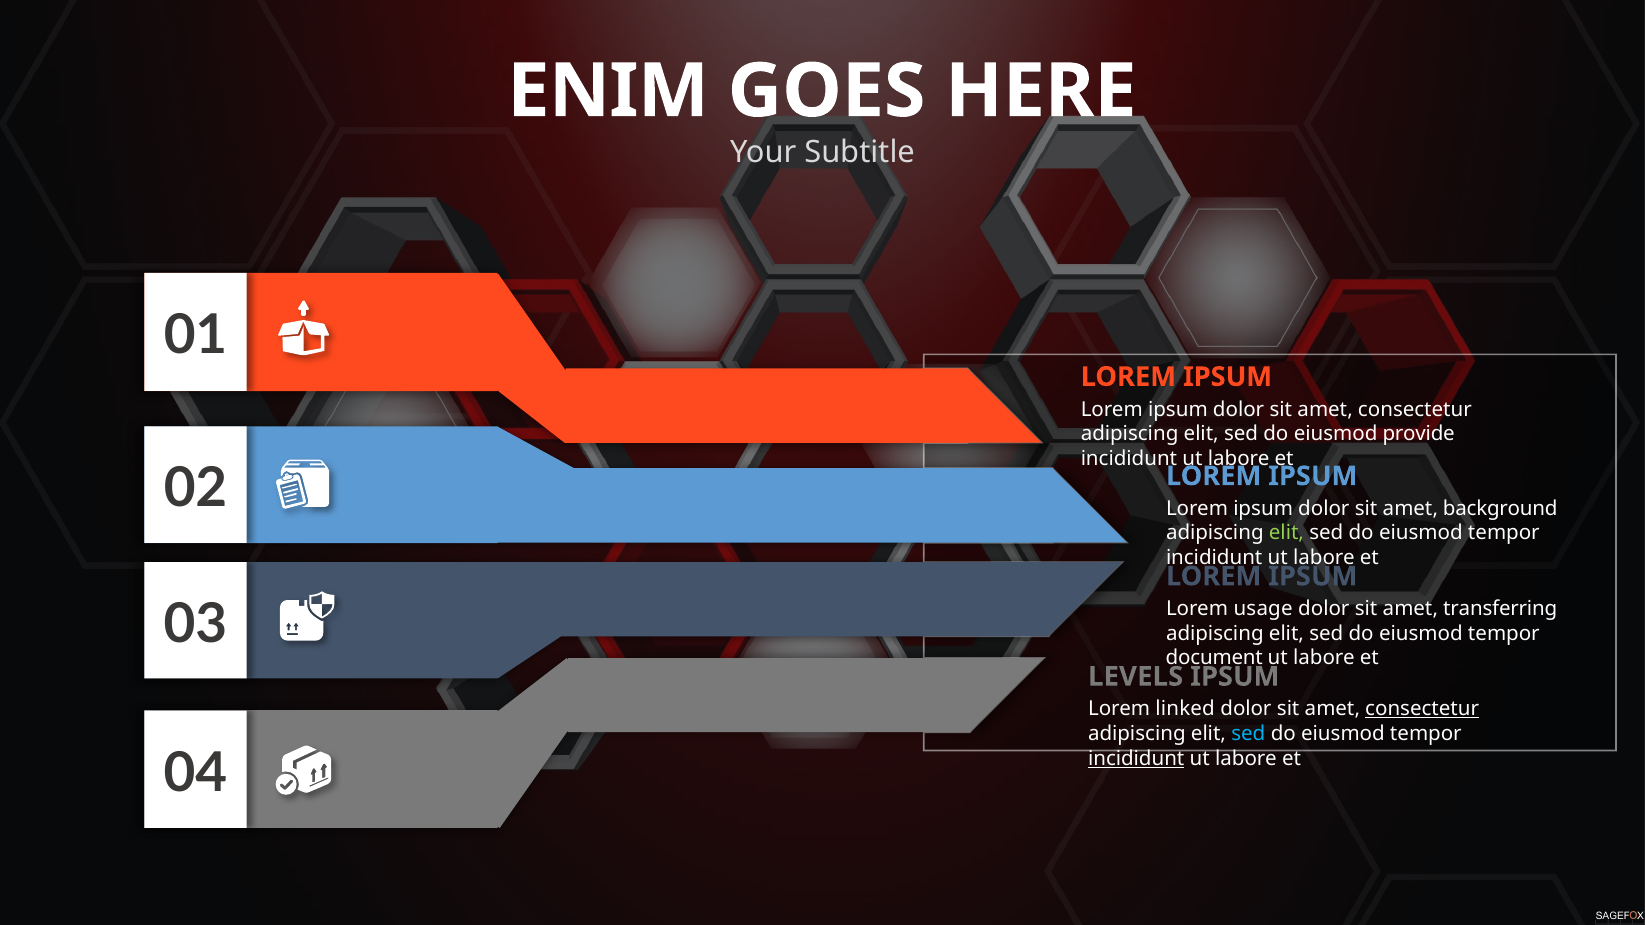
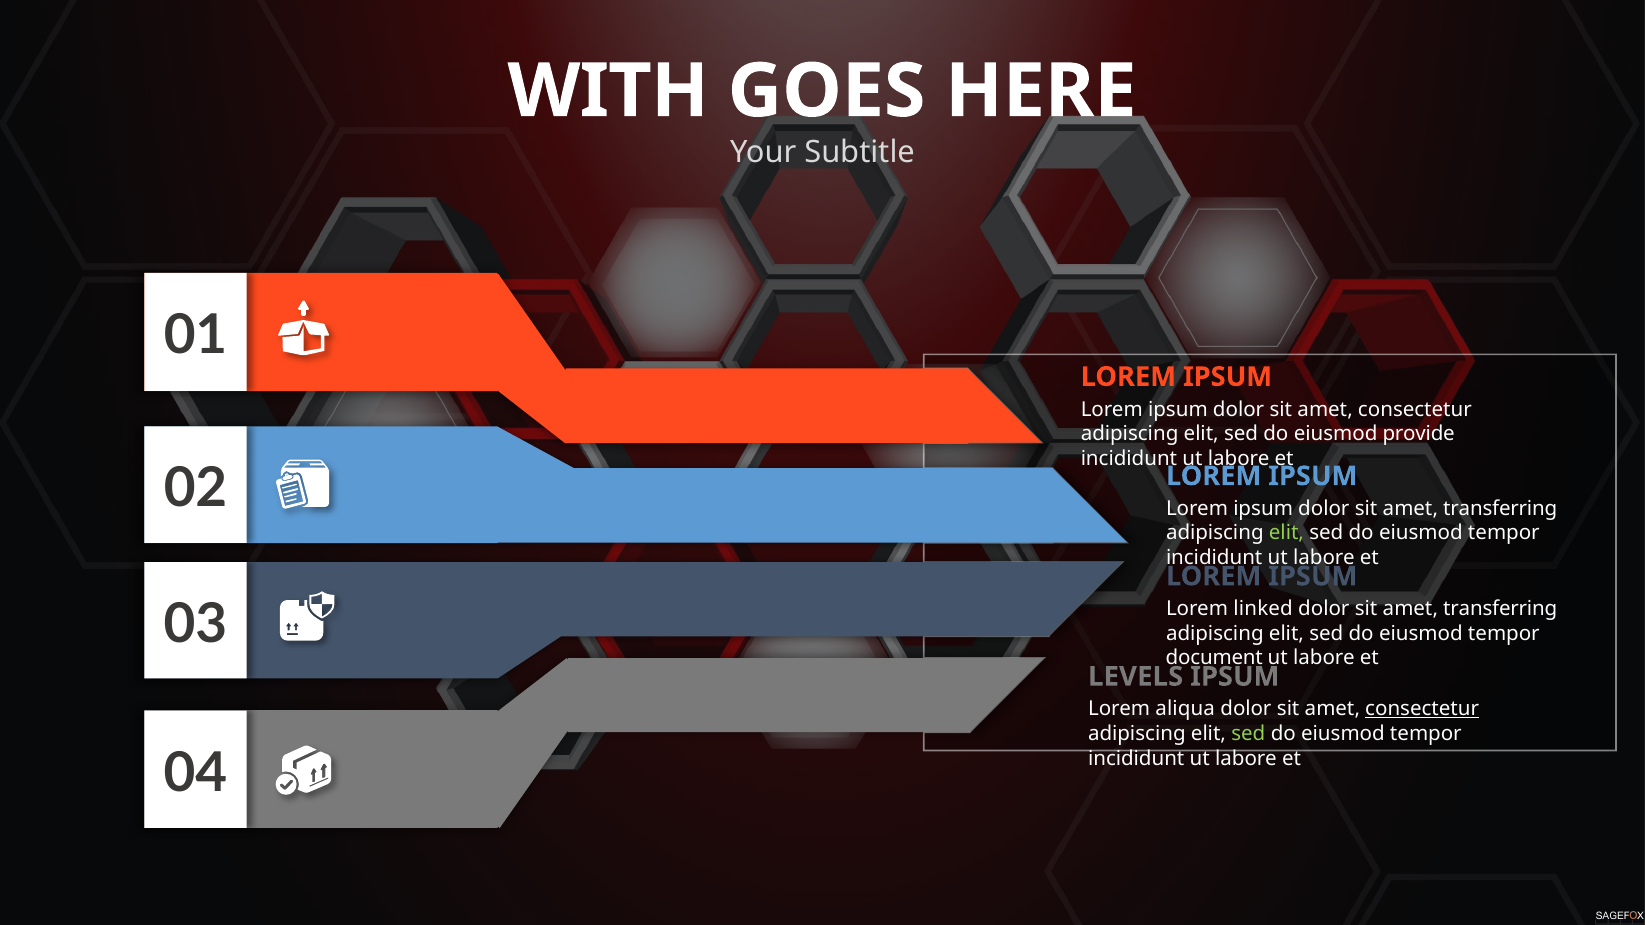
ENIM: ENIM -> WITH (608, 91)
background: background -> transferring (1500, 509)
usage: usage -> linked (1263, 609)
linked: linked -> aliqua (1185, 709)
sed colour: light blue -> light green (1248, 734)
incididunt underline: present -> none (1136, 759)
